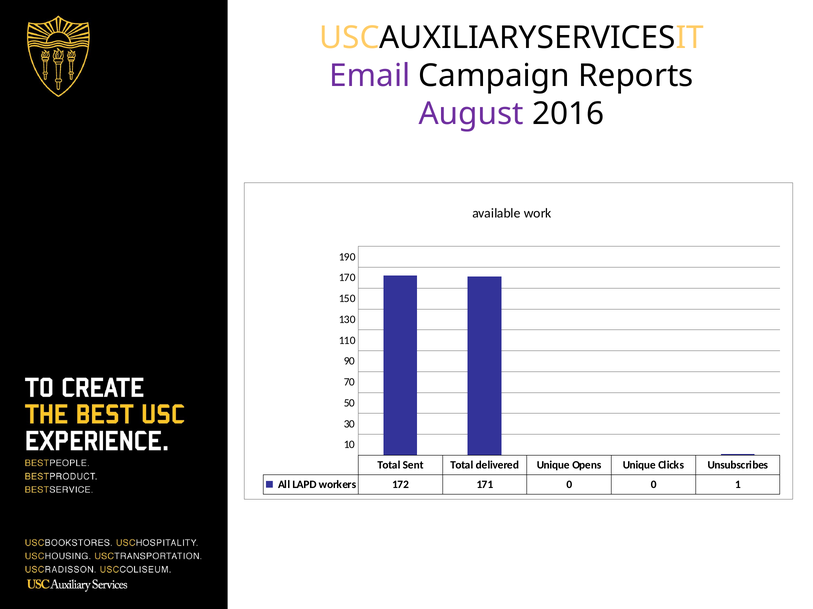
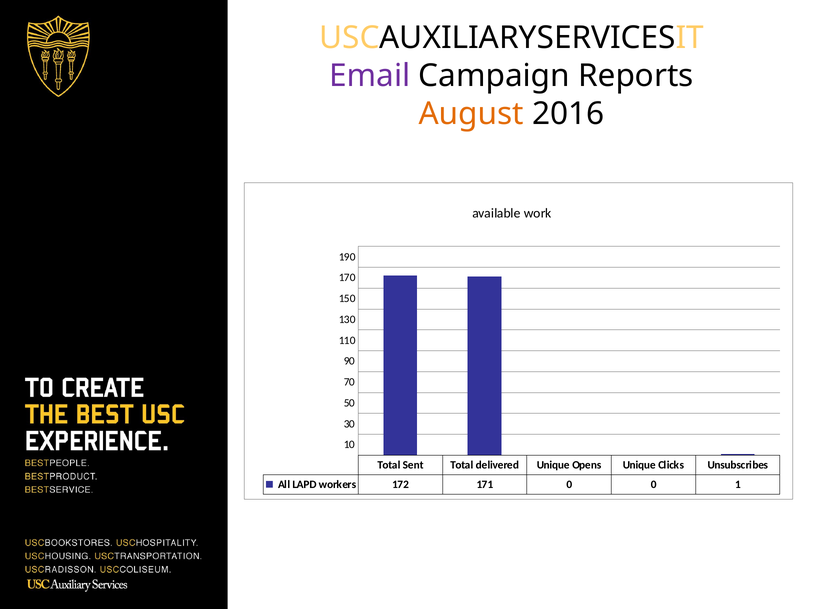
August colour: purple -> orange (471, 114)
